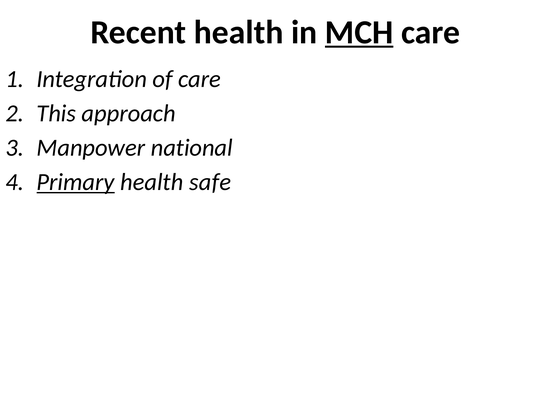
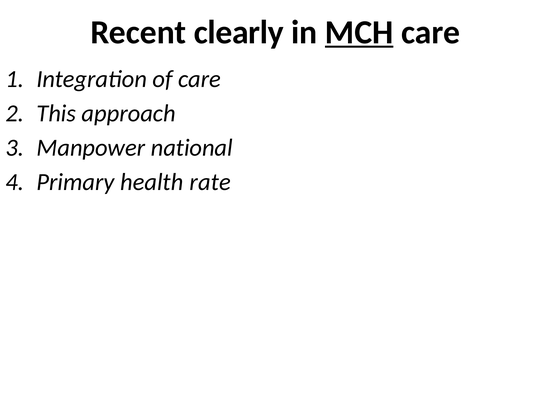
Recent health: health -> clearly (239, 32)
Primary underline: present -> none (76, 182)
safe: safe -> rate (210, 182)
